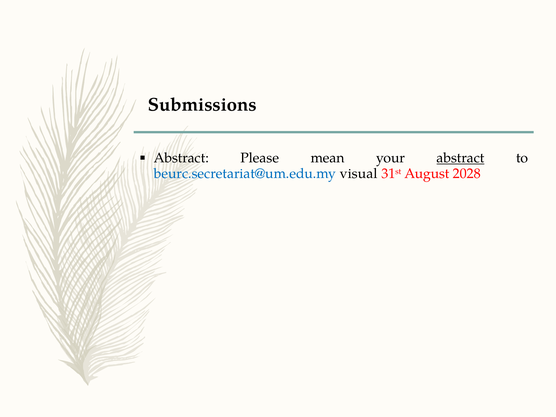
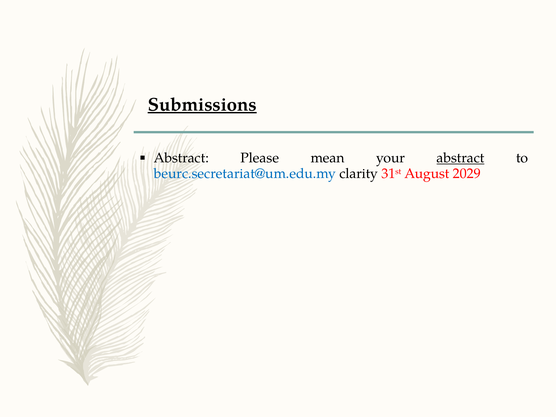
Submissions underline: none -> present (202, 105)
visual: visual -> clarity (359, 174)
2028: 2028 -> 2029 (467, 174)
